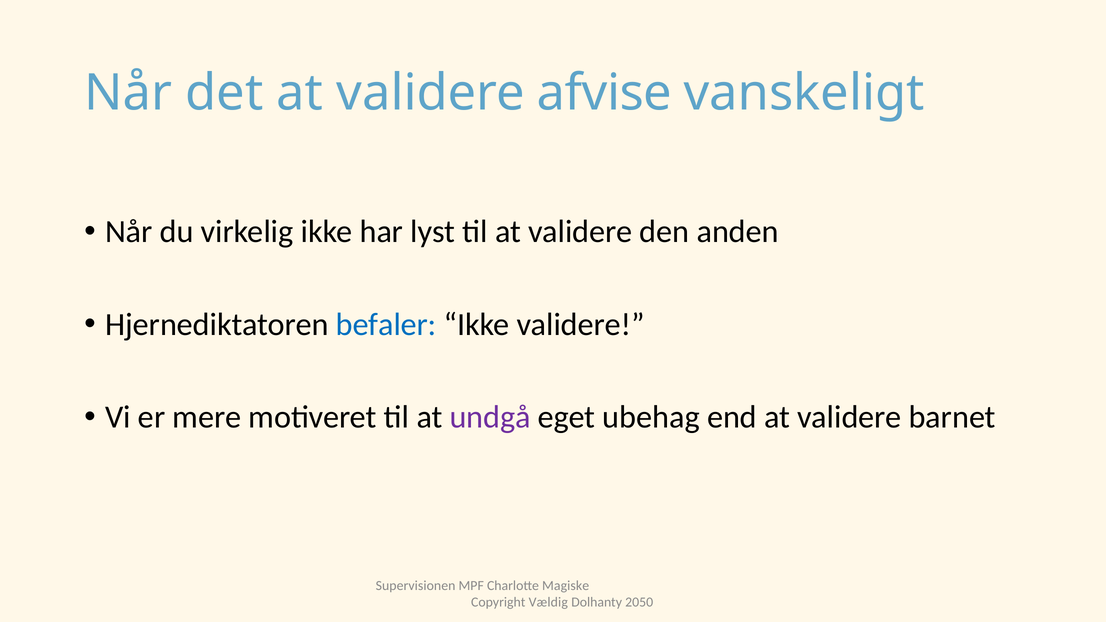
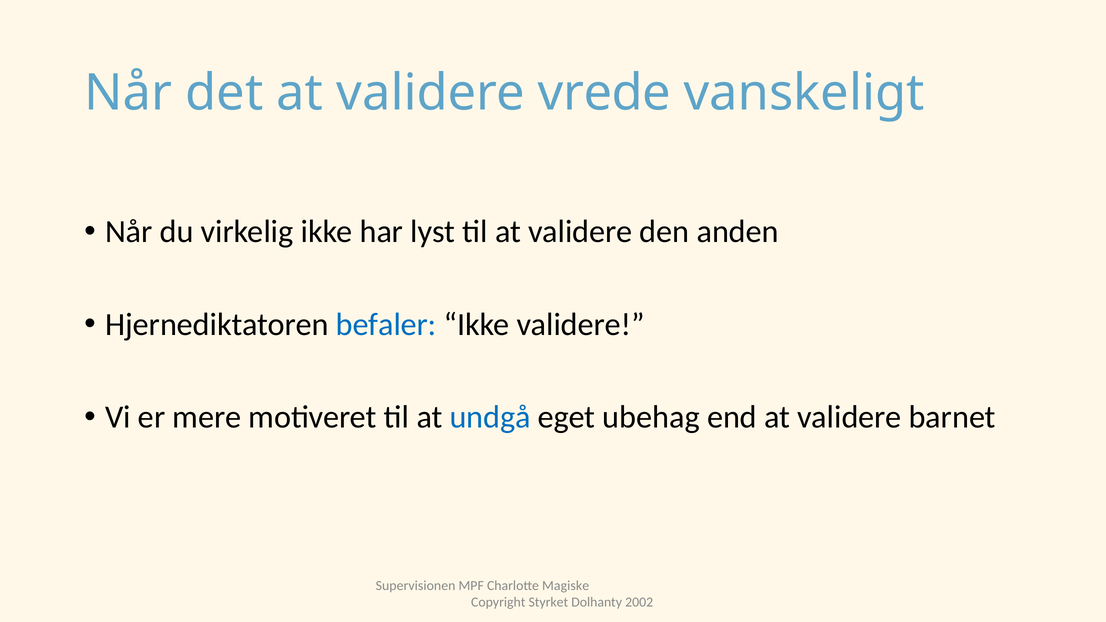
afvise: afvise -> vrede (604, 93)
undgå colour: purple -> blue (490, 417)
Vældig: Vældig -> Styrket (548, 602)
2050: 2050 -> 2002 (639, 602)
